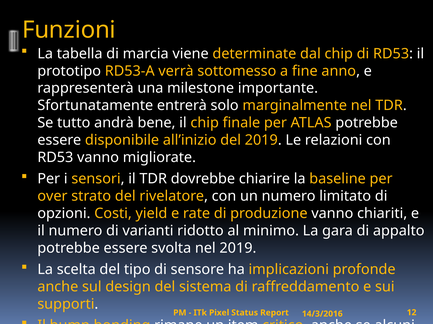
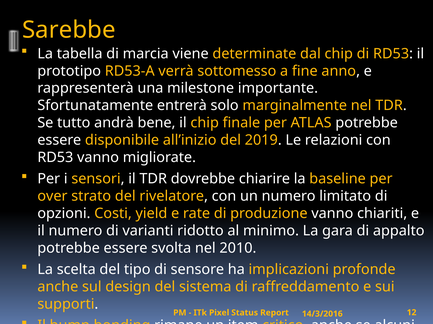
Funzioni: Funzioni -> Sarebbe (69, 30)
nel 2019: 2019 -> 2010 (238, 249)
